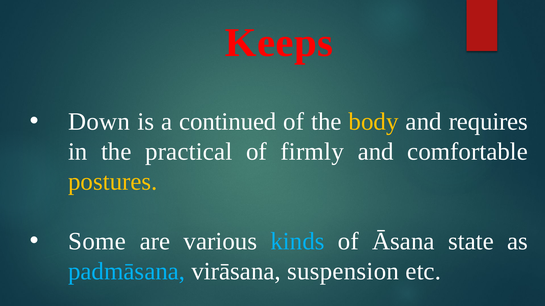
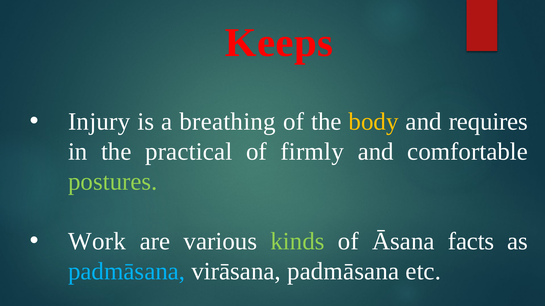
Down: Down -> Injury (99, 122)
continued: continued -> breathing (228, 122)
postures colour: yellow -> light green (113, 182)
Some: Some -> Work (97, 242)
kinds colour: light blue -> light green (298, 242)
state: state -> facts (471, 242)
virāsana suspension: suspension -> padmāsana (343, 272)
